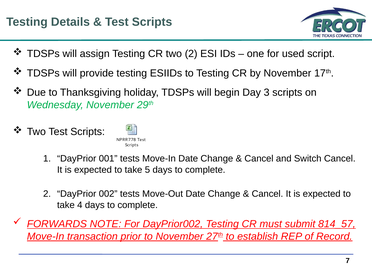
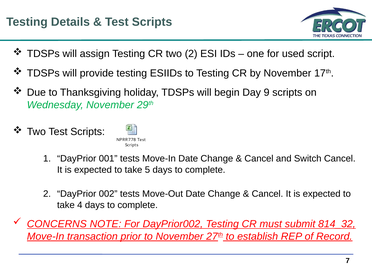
3: 3 -> 9 (267, 93)
FORWARDS: FORWARDS -> CONCERNS (57, 224)
814_57: 814_57 -> 814_32 (337, 224)
